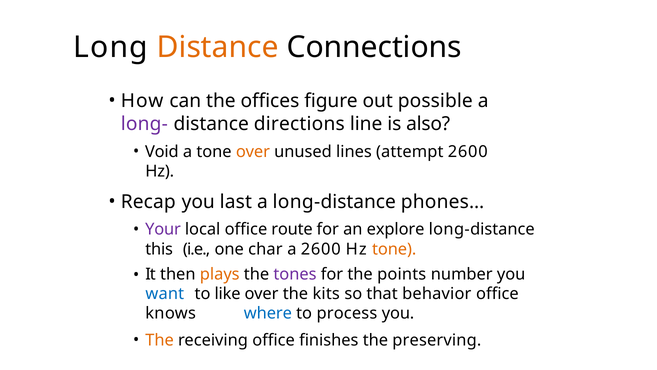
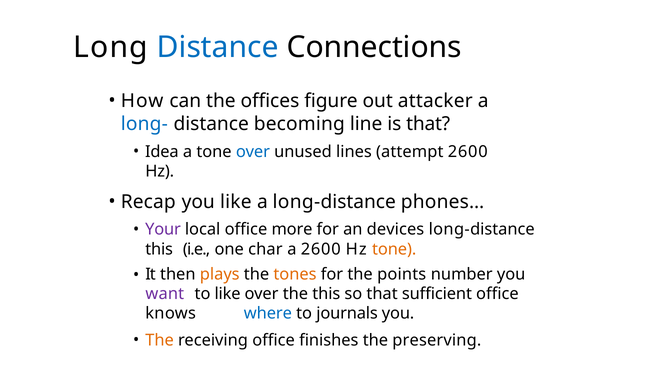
Distance colour: orange -> blue (218, 47)
possible: possible -> attacker (435, 101)
long- colour: purple -> blue (144, 124)
directions: directions -> becoming (299, 124)
is also: also -> that (428, 124)
Void: Void -> Idea (162, 151)
over colour: orange -> blue (253, 151)
you last: last -> like (236, 202)
route: route -> more (292, 229)
explore: explore -> devices (395, 229)
tones colour: purple -> orange (295, 274)
want colour: blue -> purple (165, 294)
the kits: kits -> this (326, 294)
behavior: behavior -> sufficient (437, 294)
process: process -> journals (347, 313)
